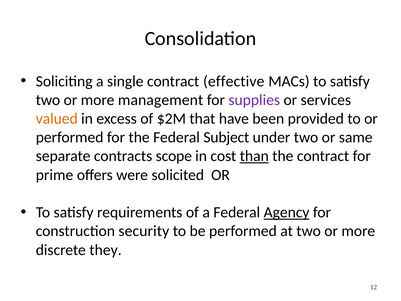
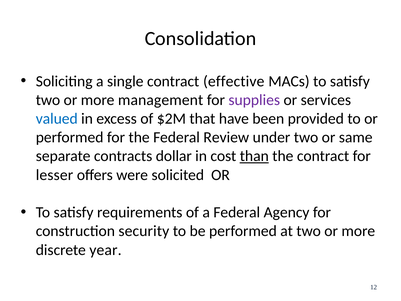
valued colour: orange -> blue (57, 119)
Subject: Subject -> Review (226, 137)
scope: scope -> dollar (174, 156)
prime: prime -> lesser (54, 175)
Agency underline: present -> none (287, 212)
they: they -> year (105, 250)
